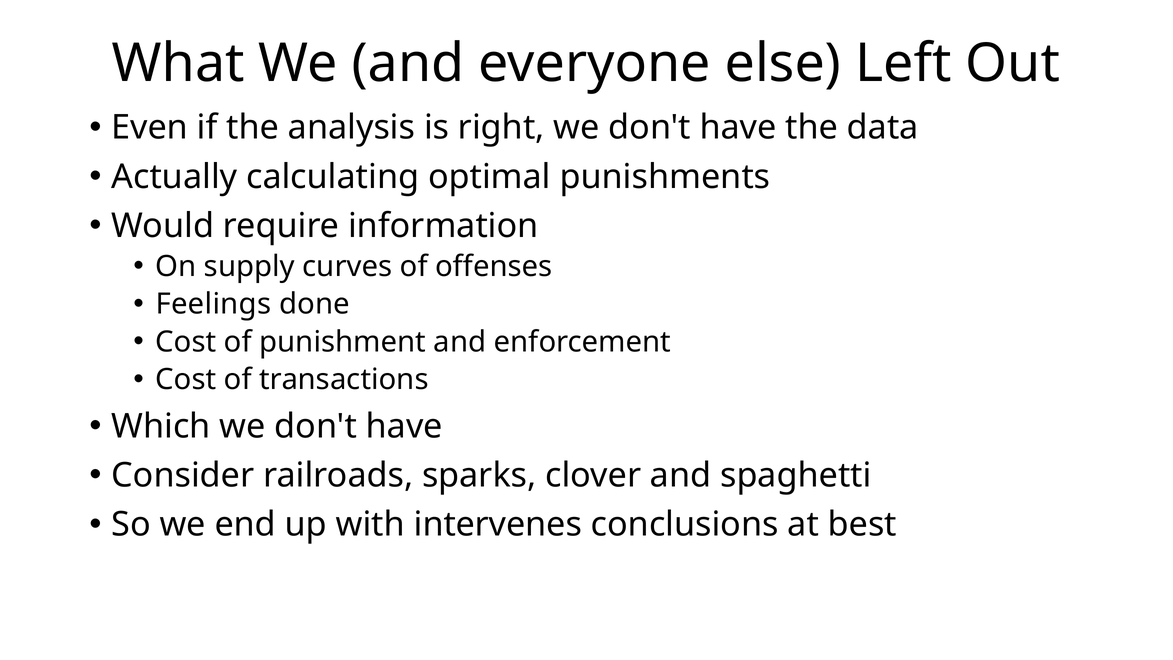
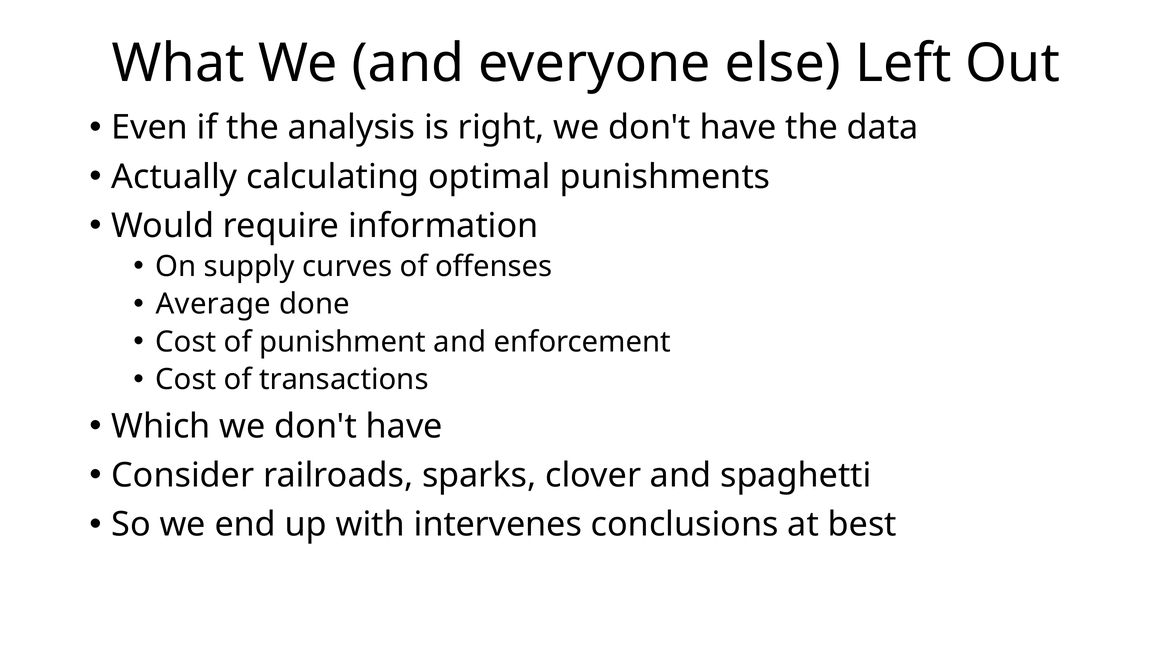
Feelings: Feelings -> Average (213, 304)
